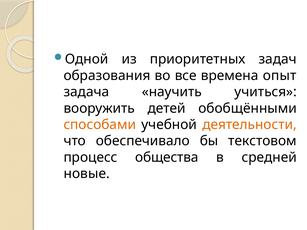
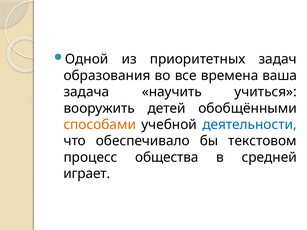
опыт: опыт -> ваша (280, 76)
деятельности colour: orange -> blue (249, 125)
новые: новые -> играет (87, 174)
